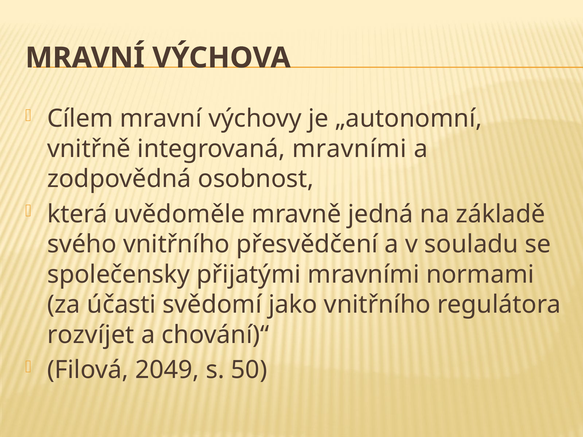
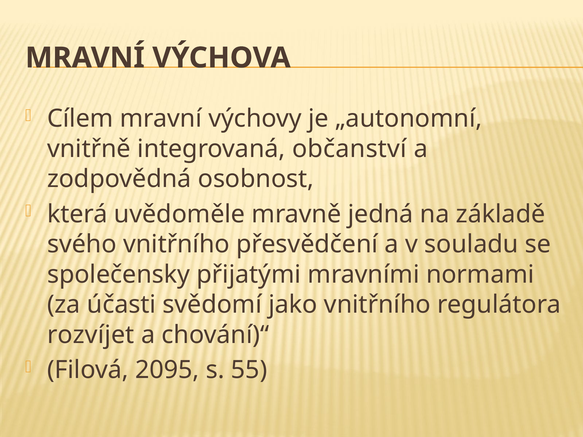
integrovaná mravními: mravními -> občanství (349, 149)
2049: 2049 -> 2095 (167, 370)
50: 50 -> 55 (249, 370)
